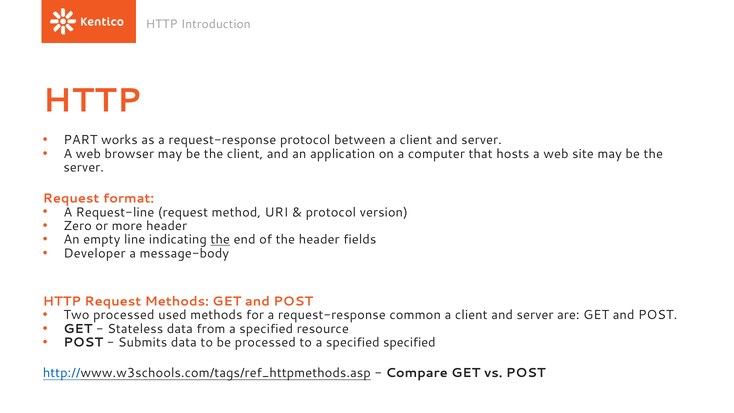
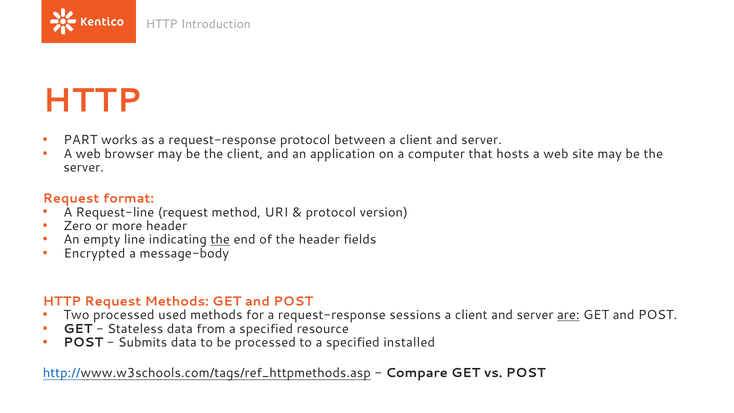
Developer: Developer -> Encrypted (94, 253)
common: common -> sessions (415, 315)
are underline: none -> present (568, 315)
specified specified: specified -> installed (409, 343)
